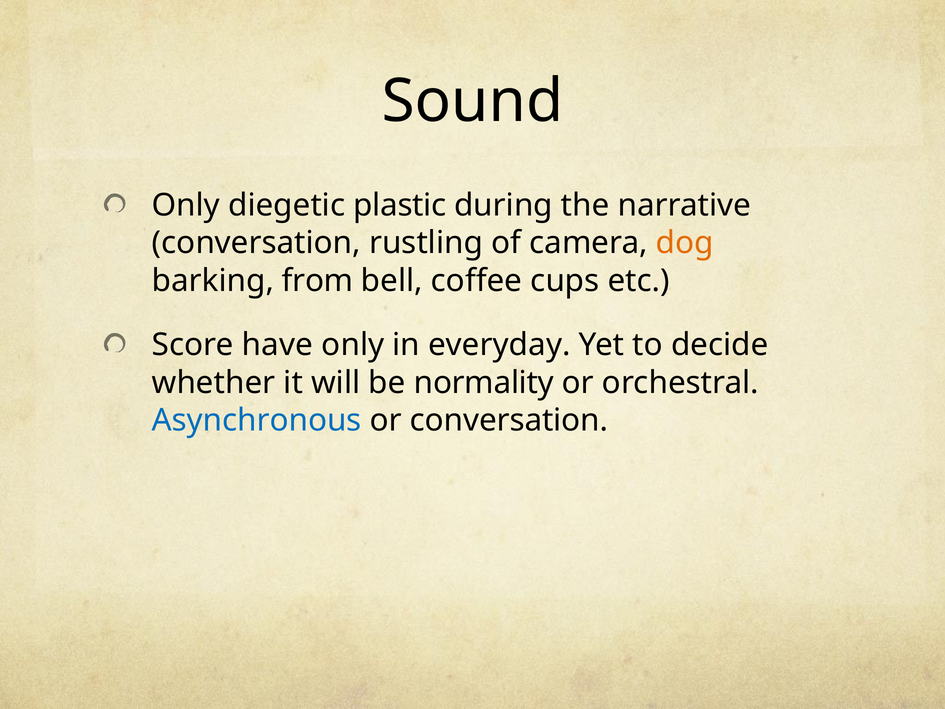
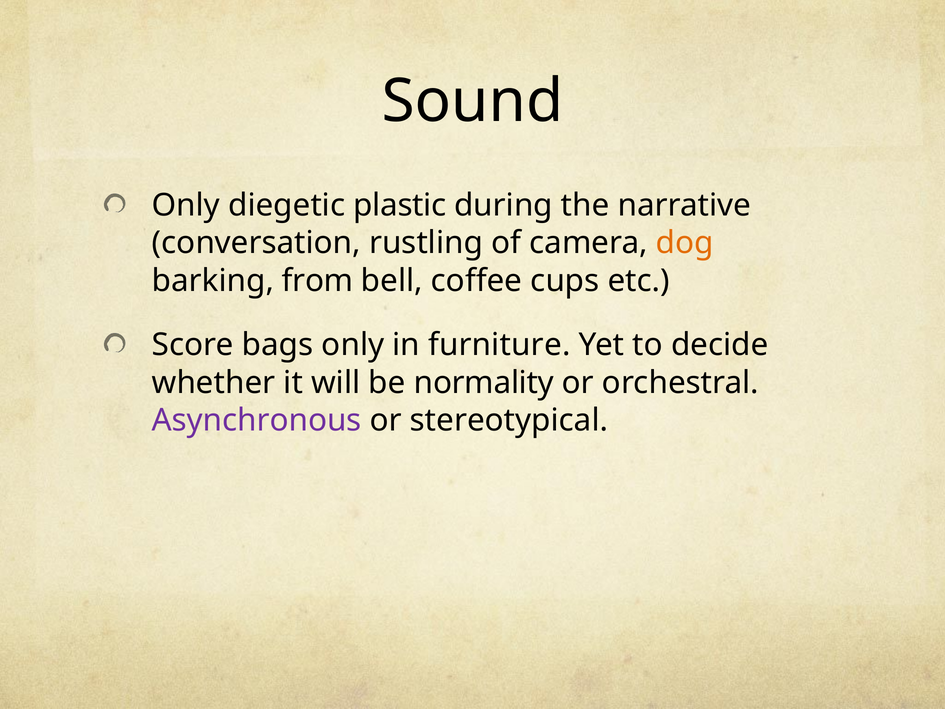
have: have -> bags (277, 345)
everyday: everyday -> furniture (499, 345)
Asynchronous colour: blue -> purple (257, 420)
or conversation: conversation -> stereotypical (509, 420)
